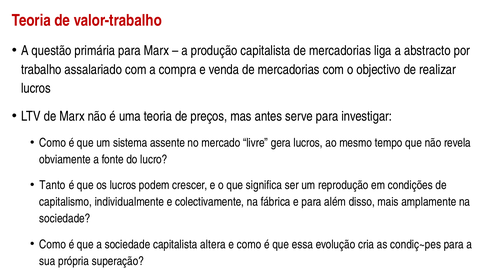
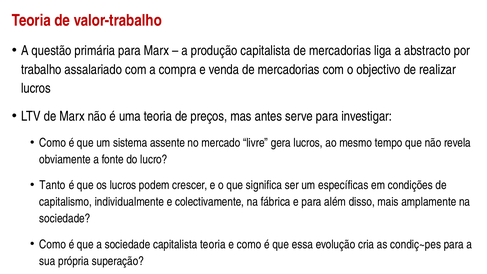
reprodução: reprodução -> específicas (343, 185)
capitalista altera: altera -> teoria (213, 244)
